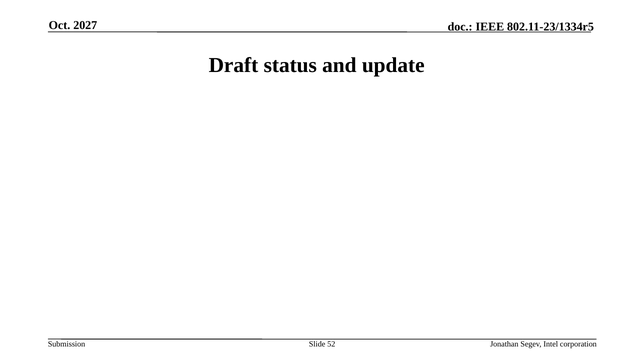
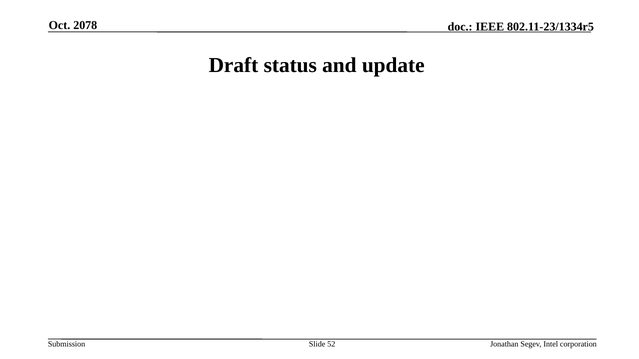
2027: 2027 -> 2078 (85, 25)
